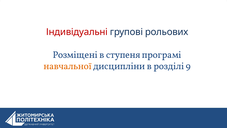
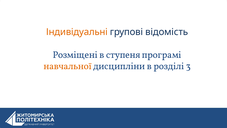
Індивідуальні colour: red -> orange (77, 32)
рольових: рольових -> відомість (167, 32)
9: 9 -> 3 (188, 66)
